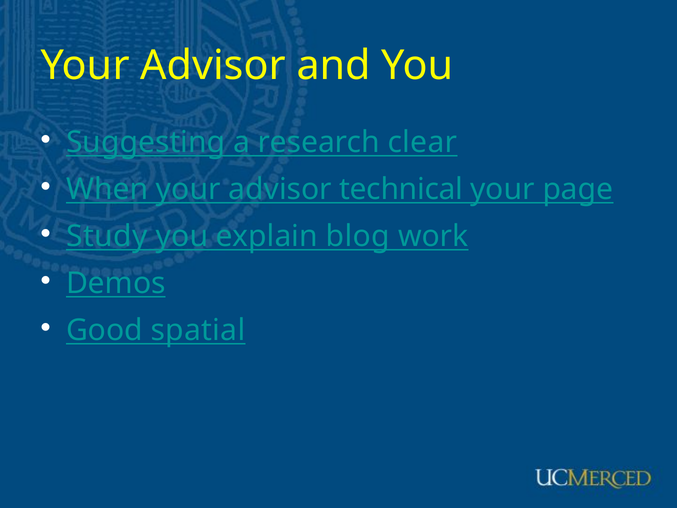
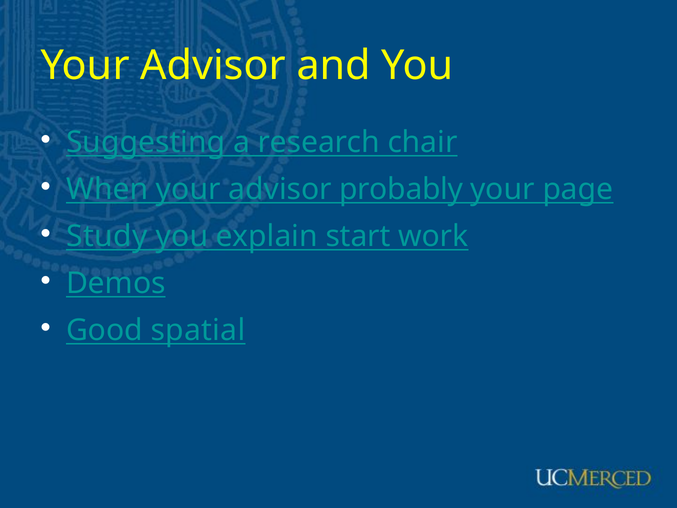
clear: clear -> chair (423, 142)
technical: technical -> probably (401, 189)
blog: blog -> start (358, 236)
